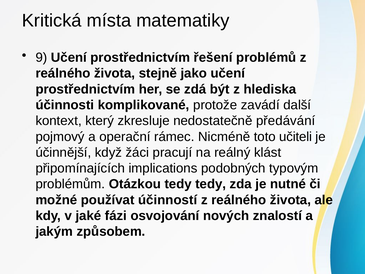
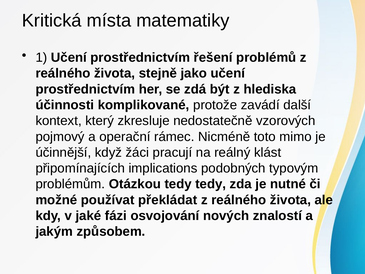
9: 9 -> 1 (41, 58)
předávání: předávání -> vzorových (286, 121)
učiteli: učiteli -> mimo (296, 137)
účinností: účinností -> překládat (168, 200)
